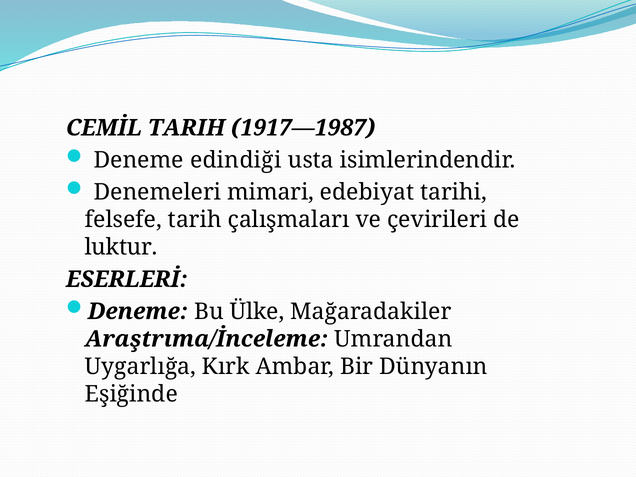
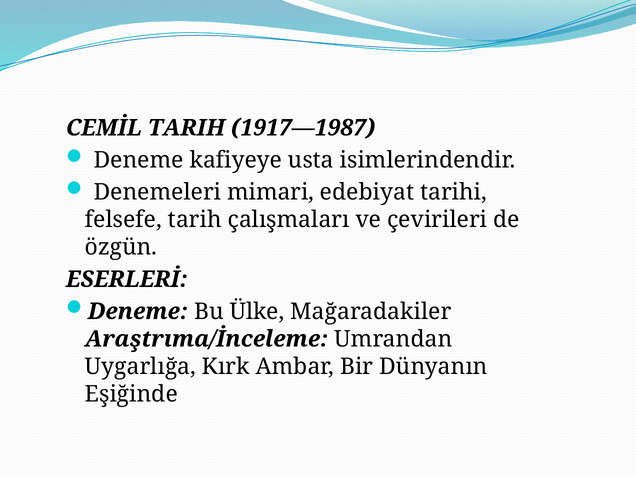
edindiği: edindiği -> kafiyeye (236, 160)
luktur: luktur -> özgün (121, 247)
